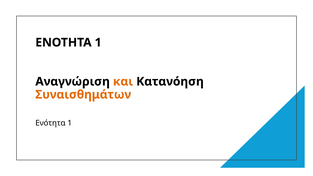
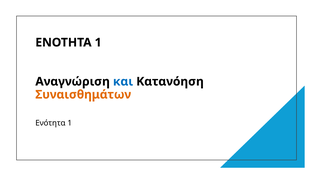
και colour: orange -> blue (123, 82)
